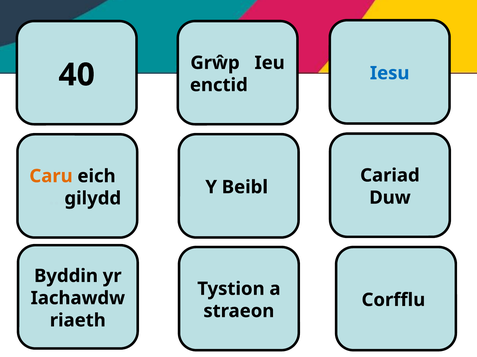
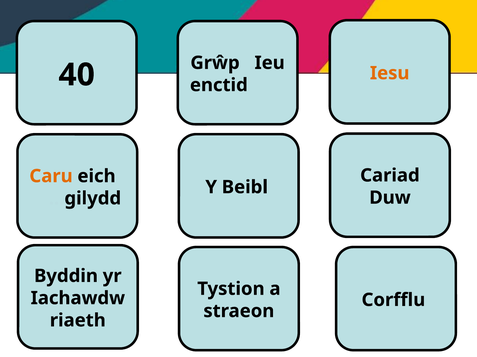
Iesu colour: blue -> orange (390, 73)
